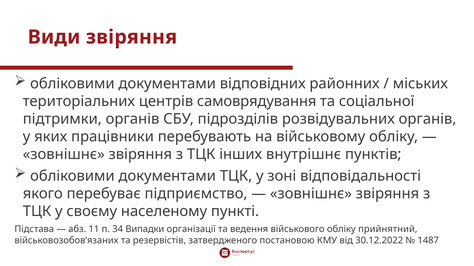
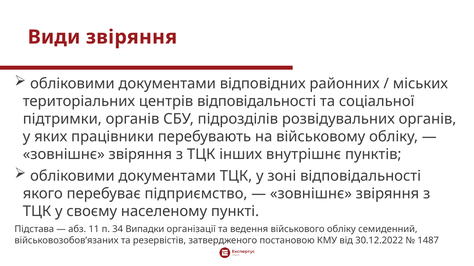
центрів самоврядування: самоврядування -> відповідальності (257, 101)
прийнятний: прийнятний -> семиденний (388, 230)
